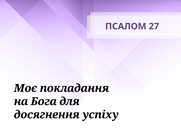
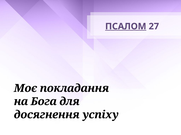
ПСАЛОМ underline: none -> present (126, 27)
